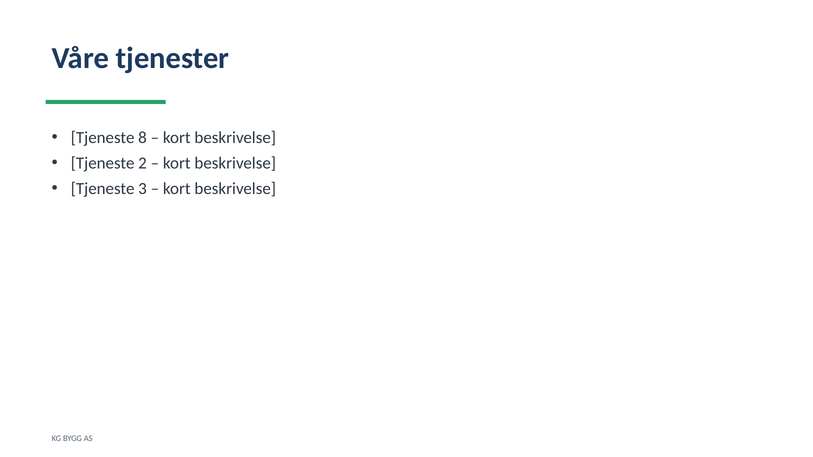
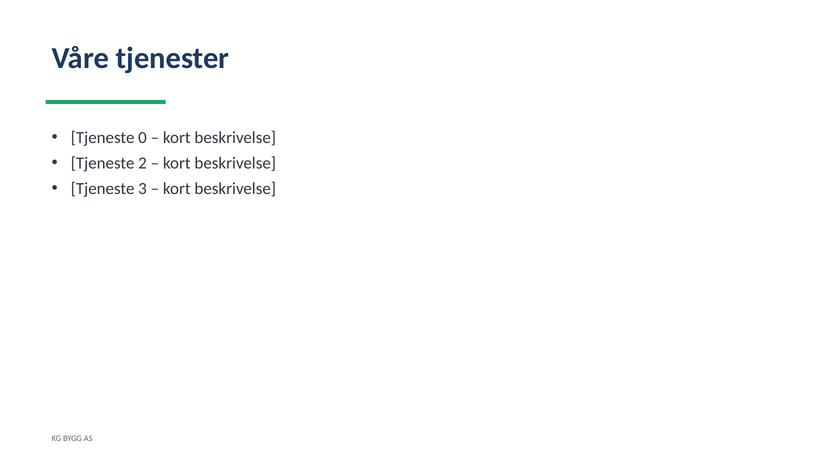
8: 8 -> 0 (143, 138)
